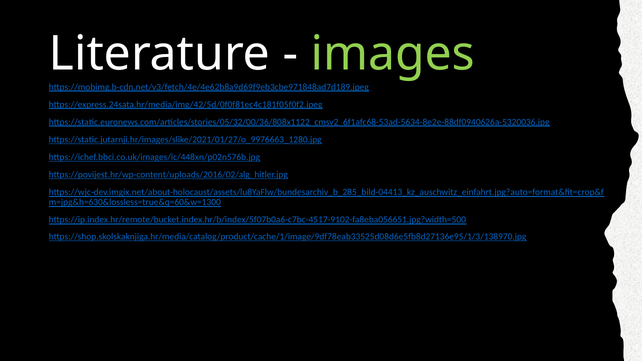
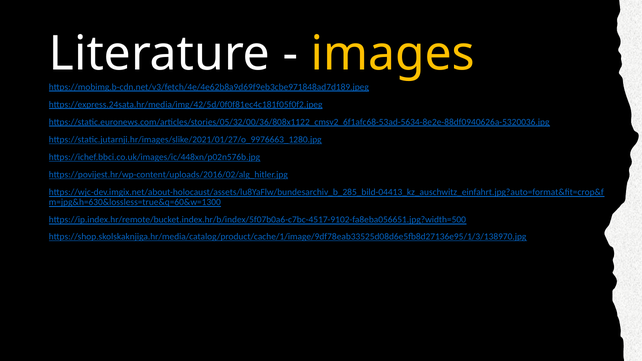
images colour: light green -> yellow (393, 54)
